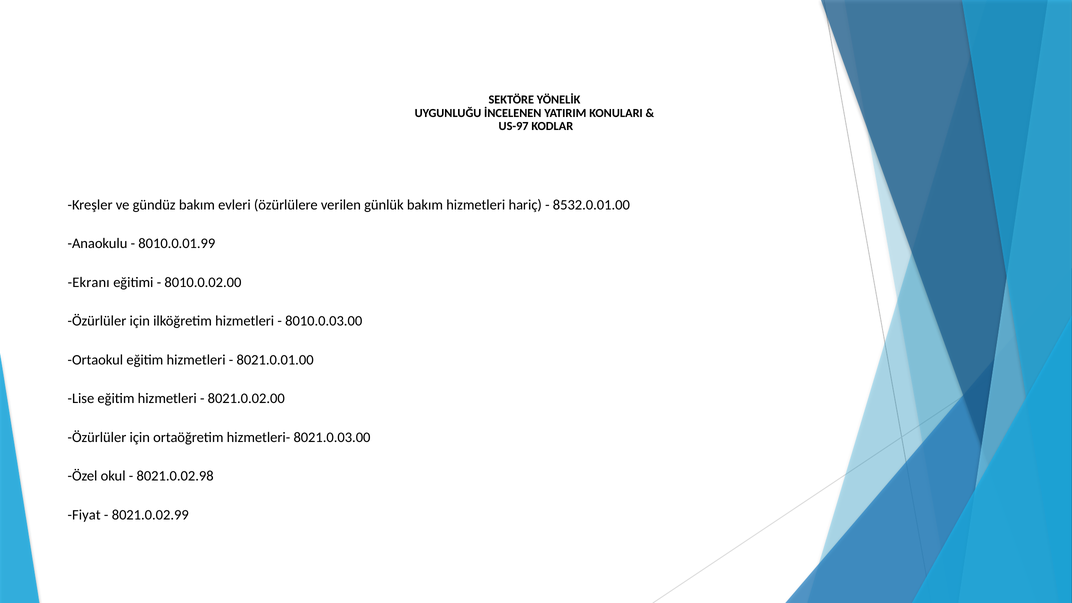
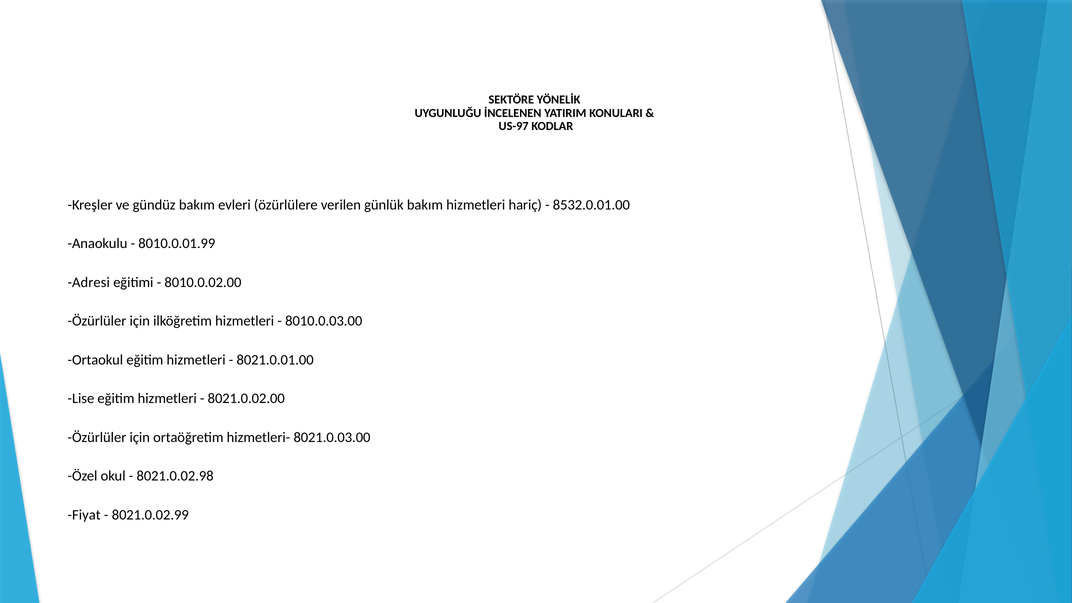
Ekranı: Ekranı -> Adresi (89, 282)
